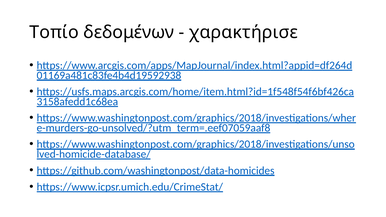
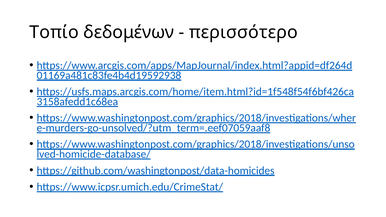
χαρακτήρισε: χαρακτήρισε -> περισσότερο (243, 32)
